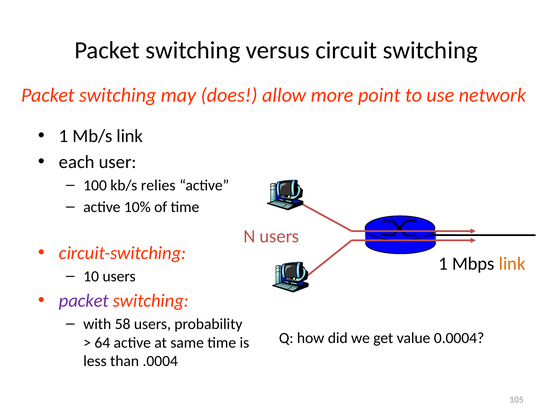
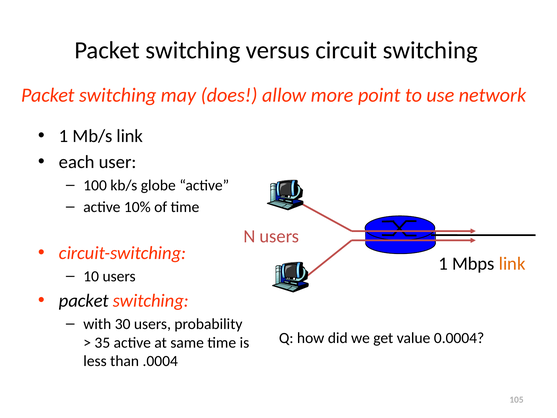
relies: relies -> globe (158, 185)
packet colour: purple -> black (84, 301)
58: 58 -> 30 (123, 324)
64: 64 -> 35 (102, 342)
